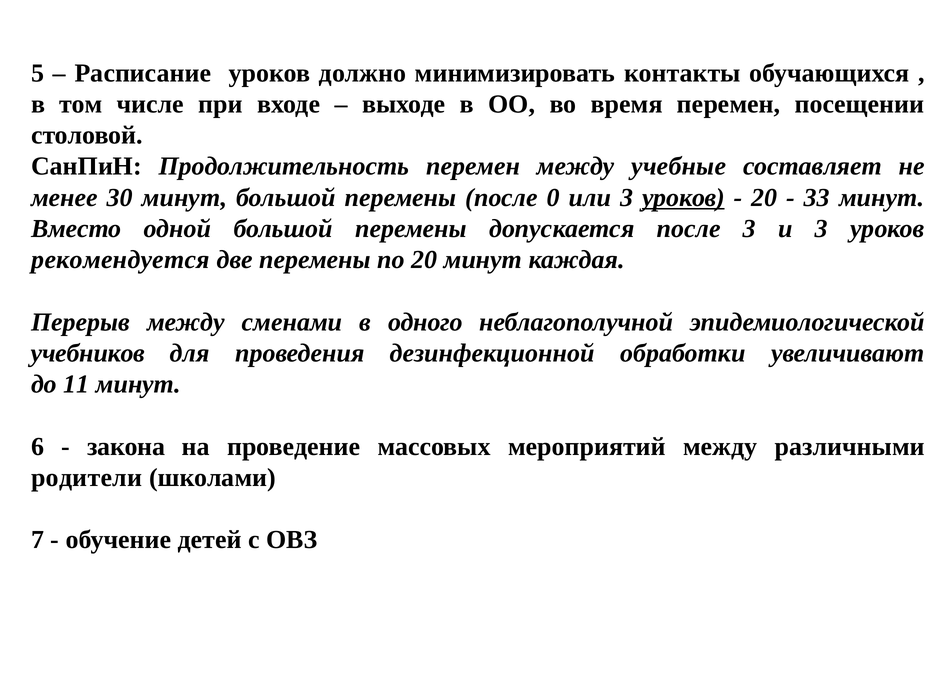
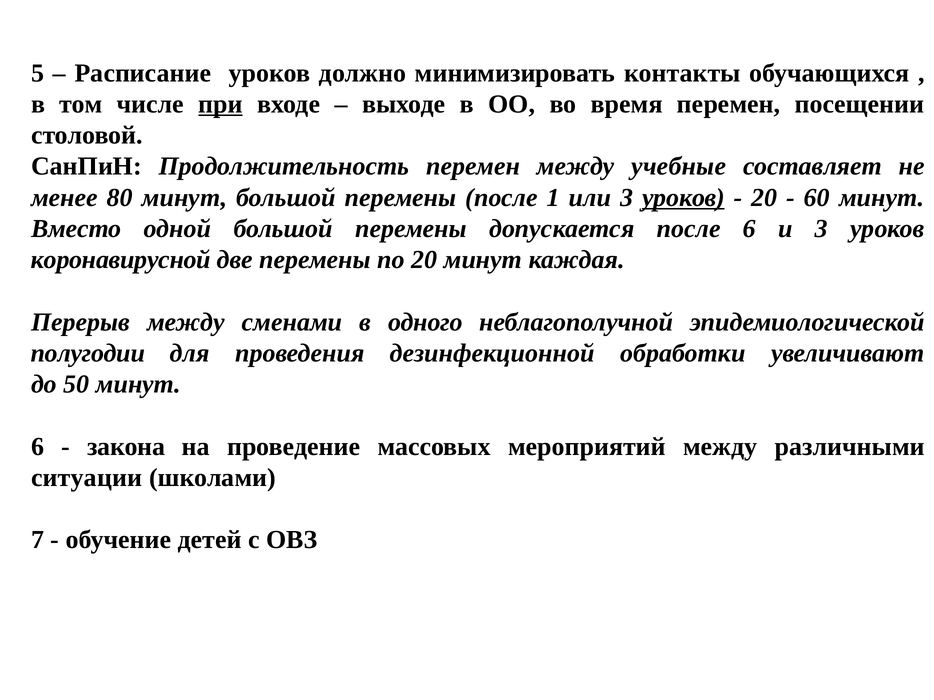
при underline: none -> present (220, 104)
30: 30 -> 80 (120, 198)
0: 0 -> 1 (553, 198)
33: 33 -> 60 (817, 198)
после 3: 3 -> 6 (749, 229)
рекомендуется: рекомендуется -> коронавирусной (121, 260)
учебников: учебников -> полугодии (88, 353)
11: 11 -> 50 (76, 384)
родители: родители -> ситуации (87, 478)
